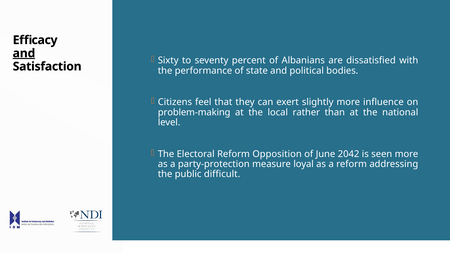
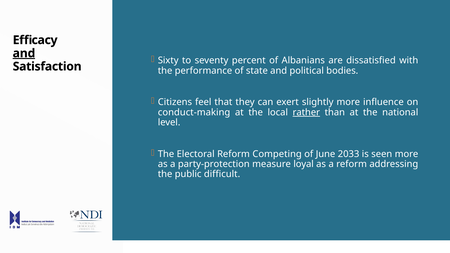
problem-making: problem-making -> conduct-making (194, 112)
rather underline: none -> present (306, 112)
Opposition: Opposition -> Competing (277, 154)
2042: 2042 -> 2033 (349, 154)
